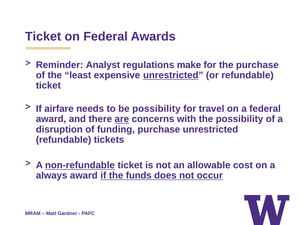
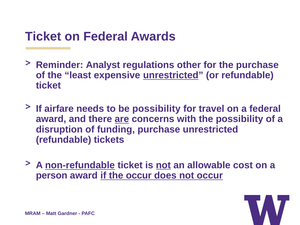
make: make -> other (189, 65)
not underline: none -> present (163, 165)
always: always -> person (52, 176)
the funds: funds -> occur (139, 176)
